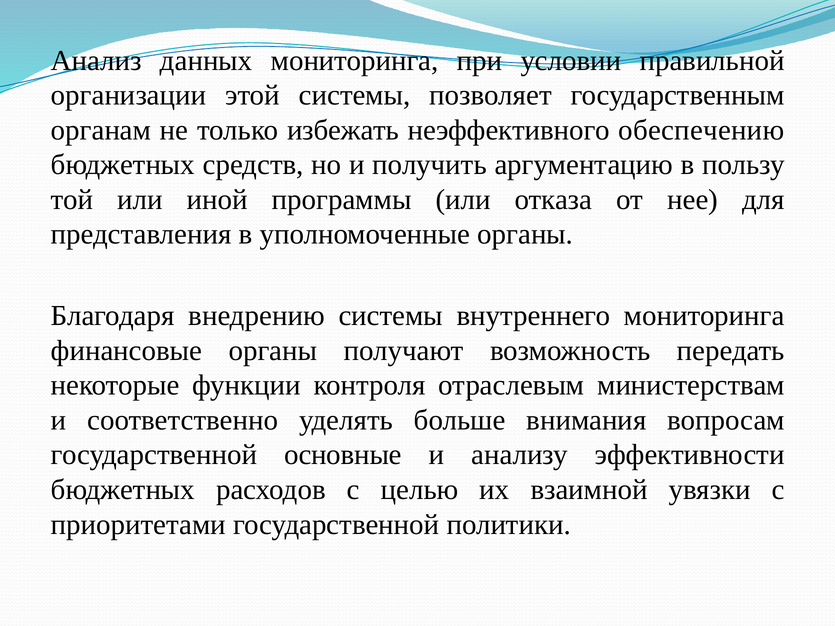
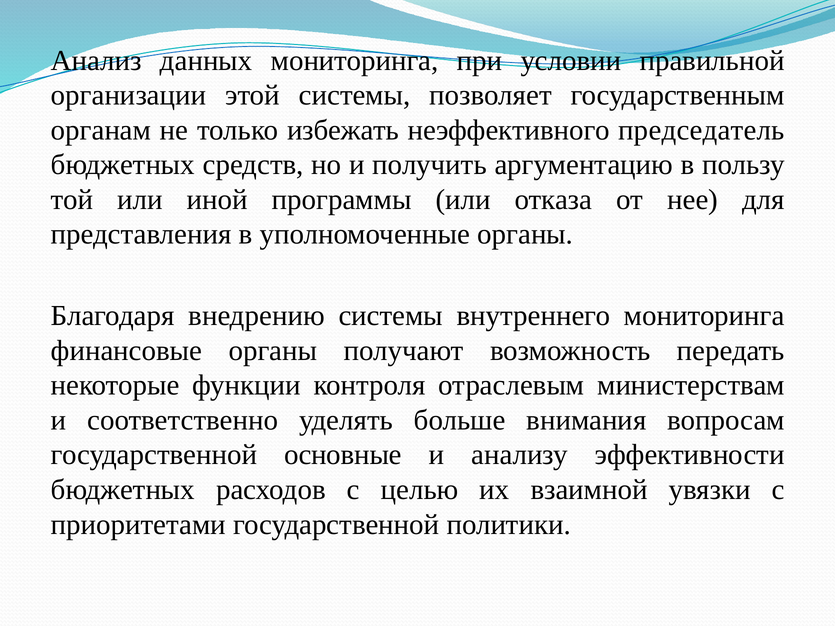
обеспечению: обеспечению -> председатель (701, 130)
